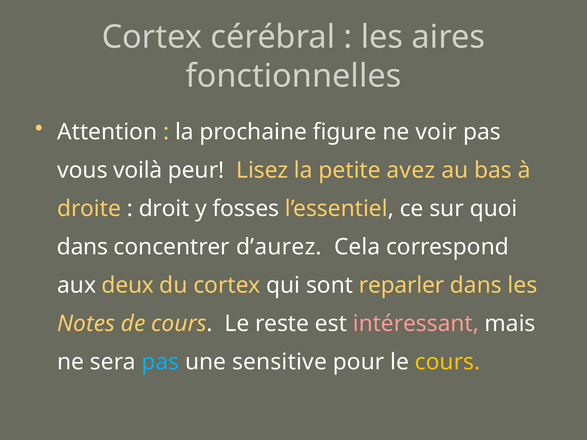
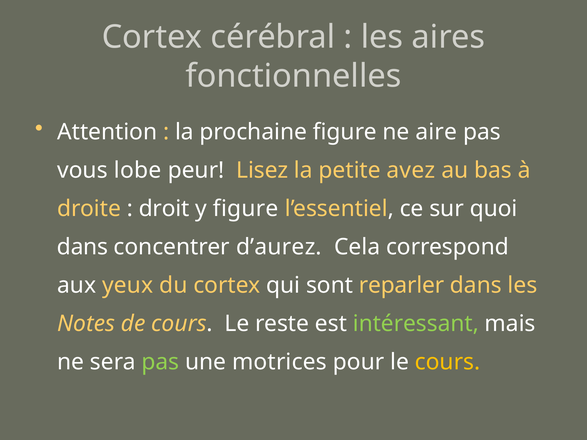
voir: voir -> aire (436, 132)
voilà: voilà -> lobe (138, 170)
y fosses: fosses -> figure (246, 209)
deux: deux -> yeux (128, 285)
intéressant colour: pink -> light green (416, 324)
pas colour: light blue -> light green (160, 362)
sensitive: sensitive -> motrices (279, 362)
